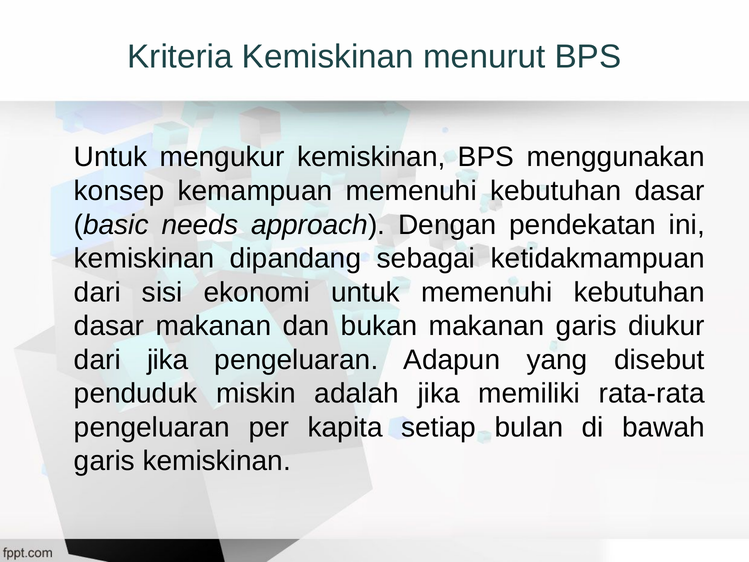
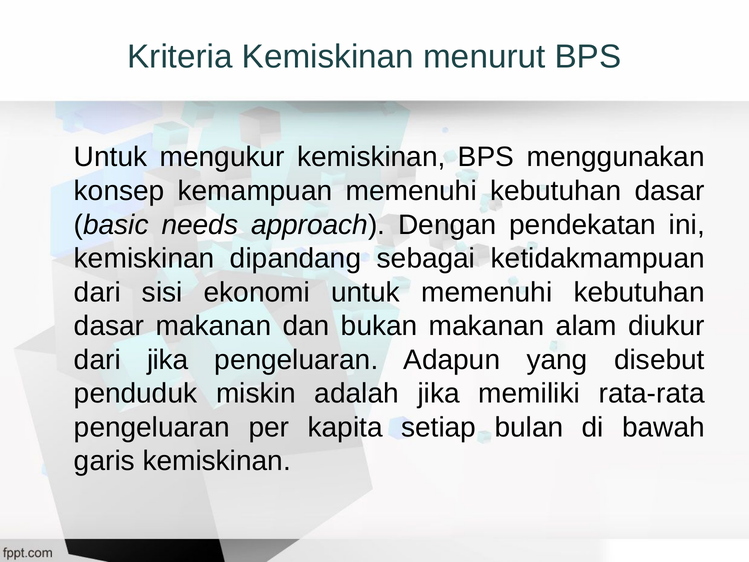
makanan garis: garis -> alam (586, 326)
